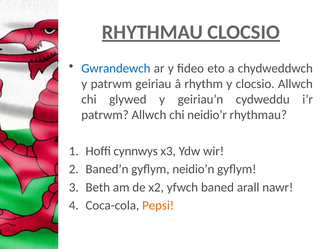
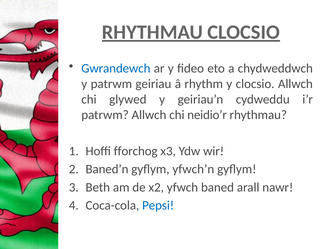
cynnwys: cynnwys -> fforchog (136, 152)
neidio’n: neidio’n -> yfwch’n (193, 170)
Pepsi colour: orange -> blue (158, 206)
